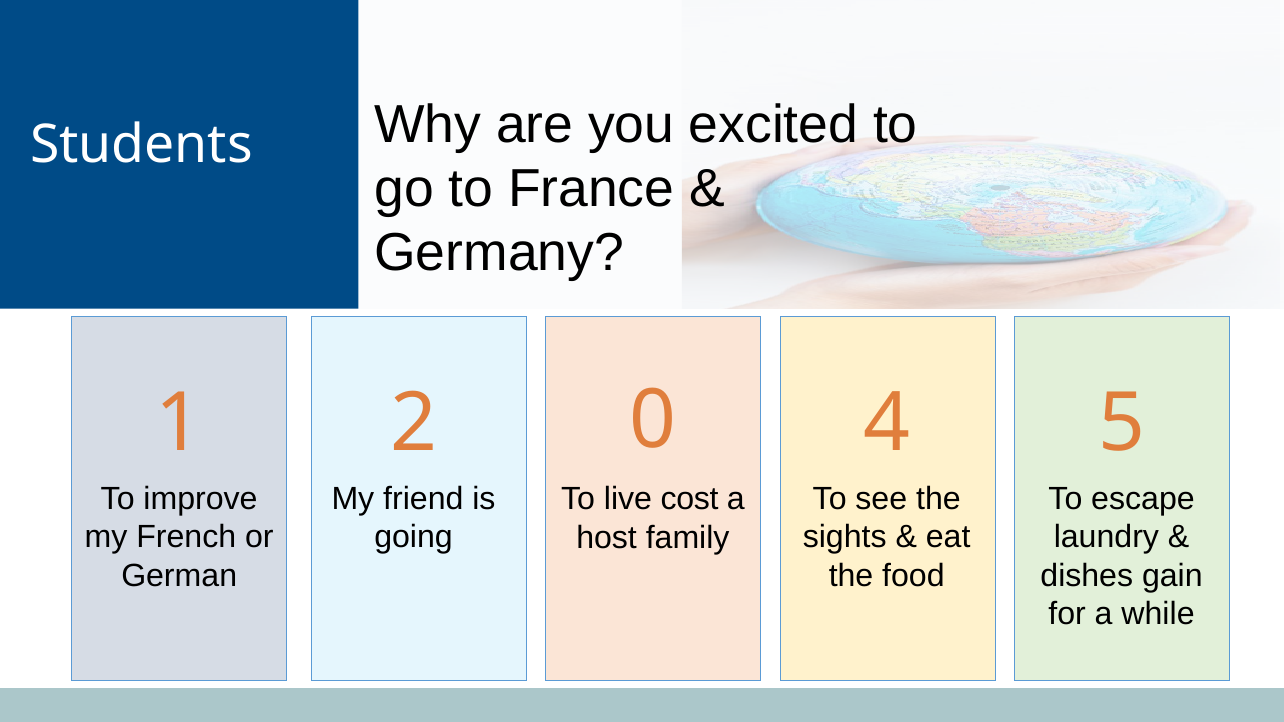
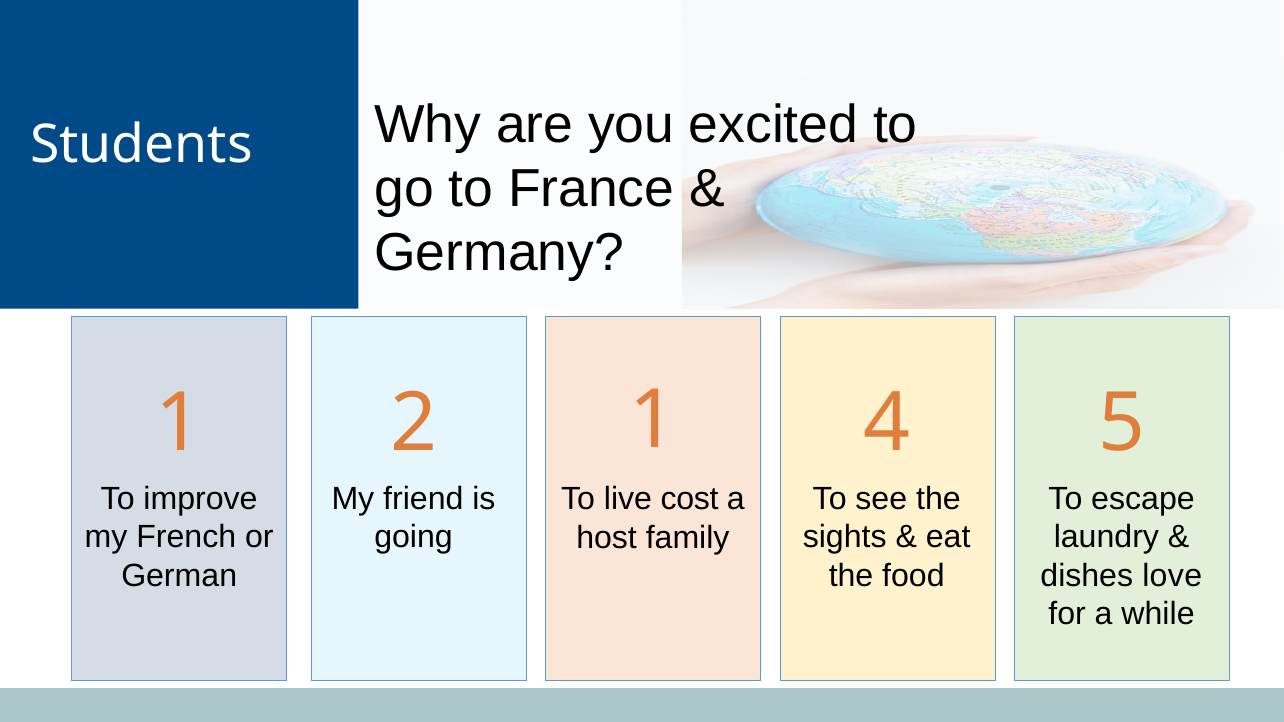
2 0: 0 -> 1 (653, 420)
gain: gain -> love (1172, 576)
